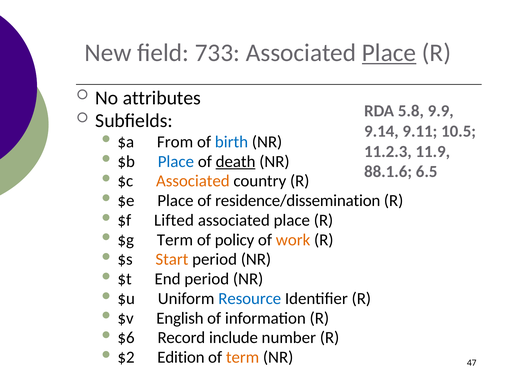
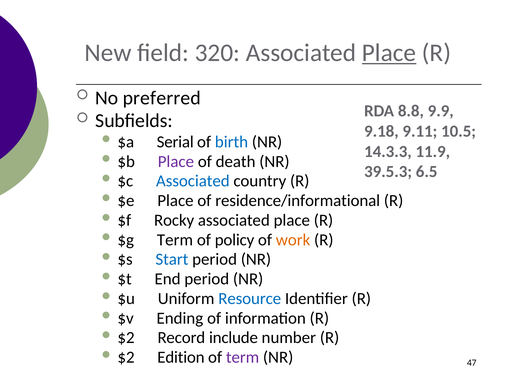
733: 733 -> 320 (217, 53)
attributes: attributes -> preferred (162, 98)
5.8: 5.8 -> 8.8 (411, 111)
9.14: 9.14 -> 9.18 (381, 131)
From: From -> Serial (175, 142)
11.2.3: 11.2.3 -> 14.3.3 (388, 152)
Place colour: blue -> purple (176, 162)
death underline: present -> none (236, 162)
88.1.6: 88.1.6 -> 39.5.3 (388, 172)
Associated colour: orange -> blue (193, 181)
residence/dissemination: residence/dissemination -> residence/informational (298, 201)
Lifted: Lifted -> Rocky (174, 220)
Start colour: orange -> blue (172, 260)
English: English -> Ending (180, 318)
$6: $6 -> $2 (126, 338)
term colour: orange -> purple (243, 358)
